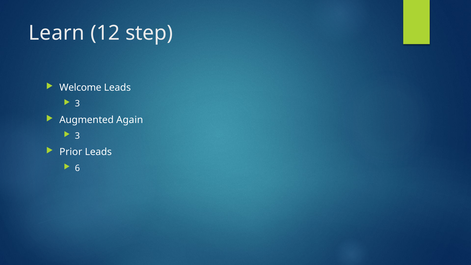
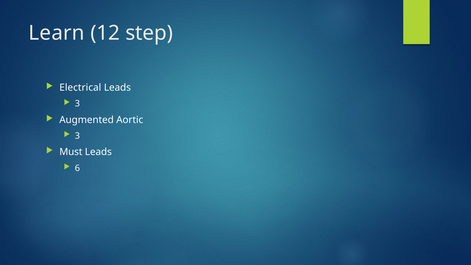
Welcome: Welcome -> Electrical (80, 88)
Again: Again -> Aortic (130, 120)
Prior: Prior -> Must (71, 152)
